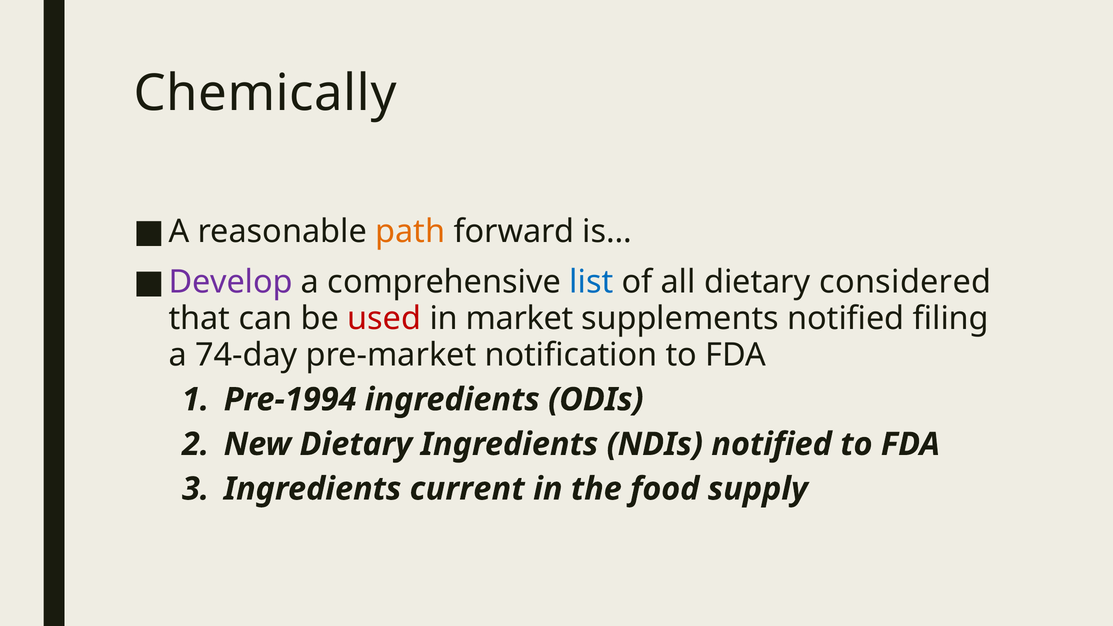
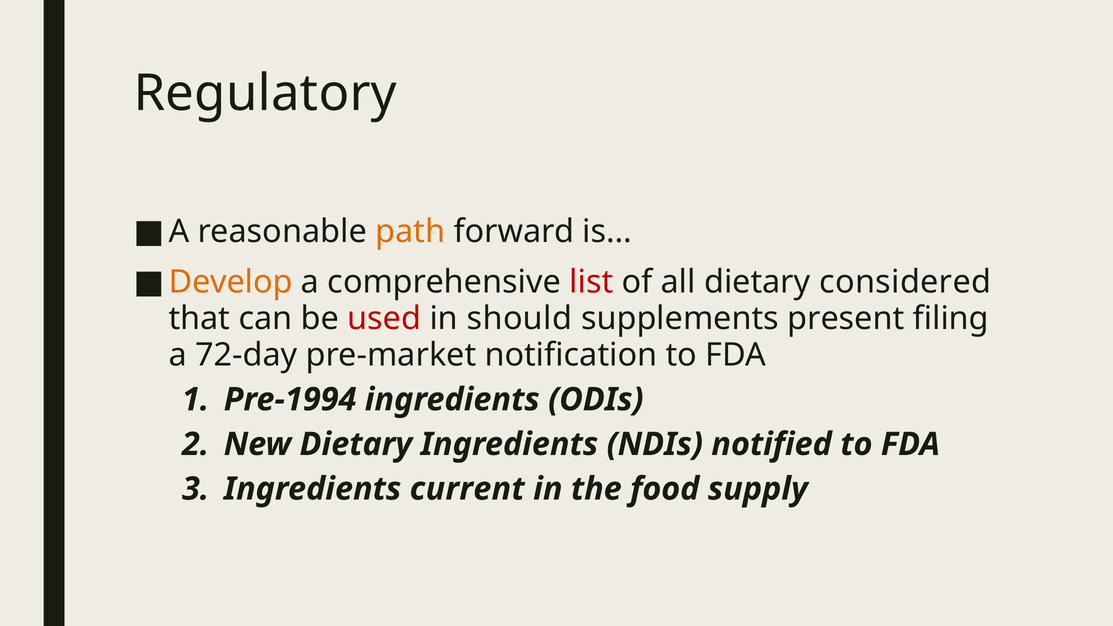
Chemically: Chemically -> Regulatory (265, 94)
Develop colour: purple -> orange (231, 282)
list colour: blue -> red (591, 282)
market: market -> should (519, 318)
supplements notified: notified -> present (846, 318)
74-day: 74-day -> 72-day (246, 355)
